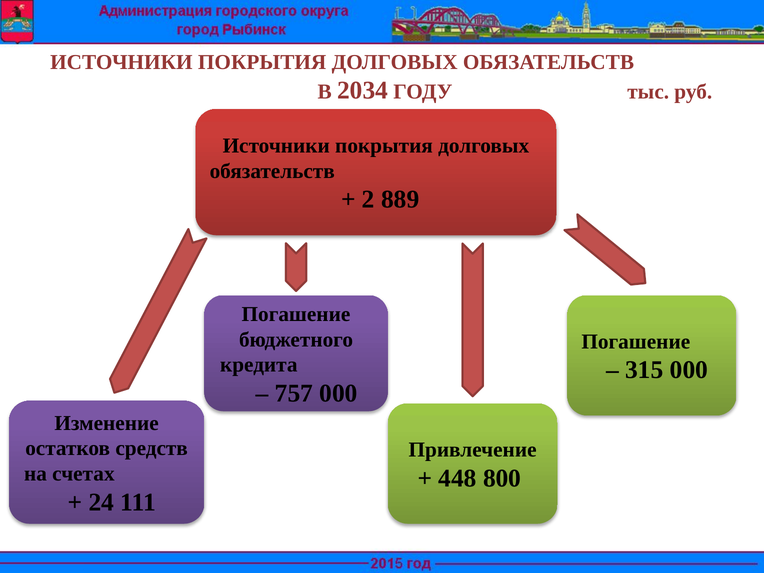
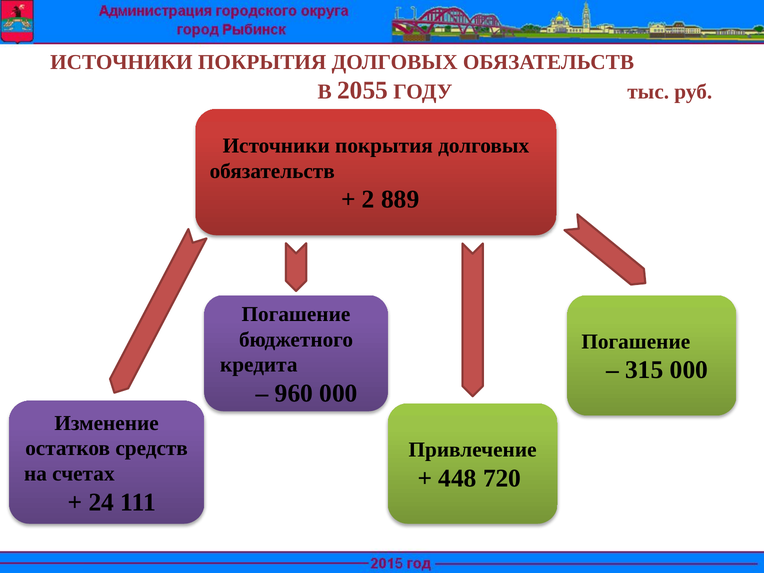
2034: 2034 -> 2055 (363, 90)
757: 757 -> 960 (294, 393)
800: 800 -> 720 (502, 478)
